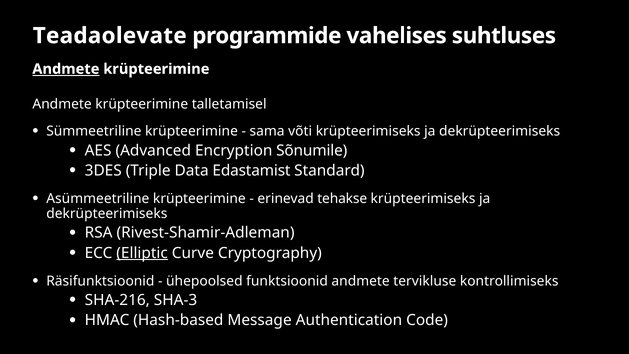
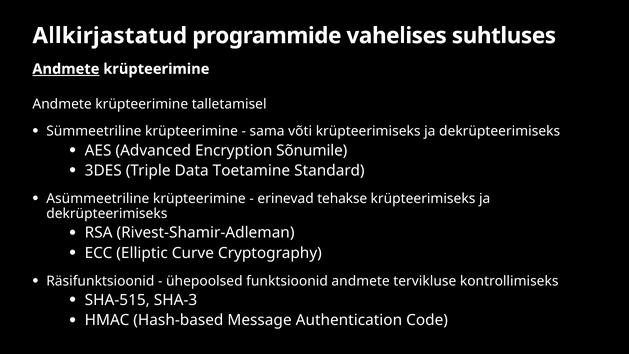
Teadaolevate: Teadaolevate -> Allkirjastatud (110, 36)
Edastamist: Edastamist -> Toetamine (251, 170)
Elliptic underline: present -> none (142, 253)
SHA-216: SHA-216 -> SHA-515 (117, 300)
